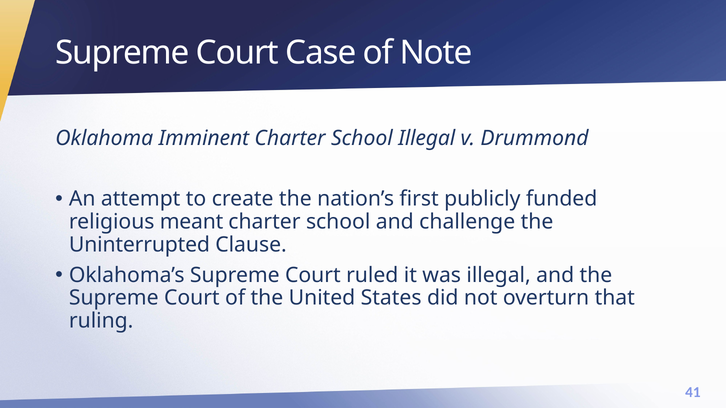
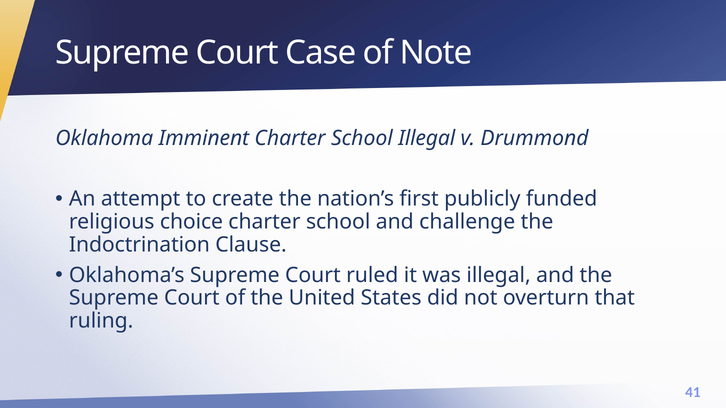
meant: meant -> choice (191, 222)
Uninterrupted: Uninterrupted -> Indoctrination (139, 245)
